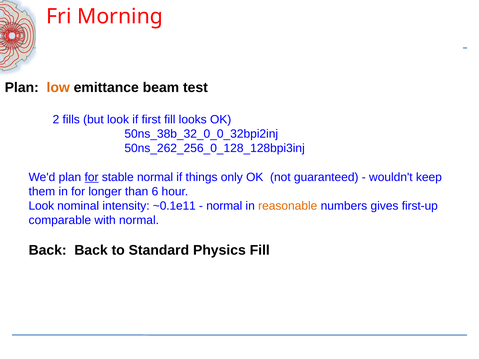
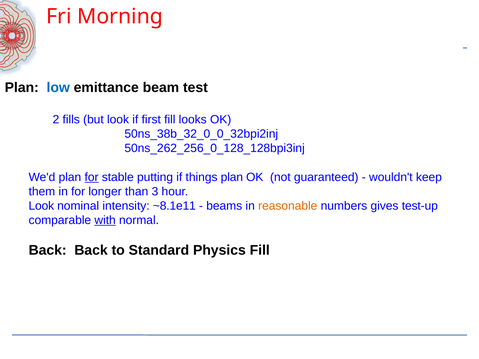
low colour: orange -> blue (58, 88)
stable normal: normal -> putting (155, 177)
things only: only -> plan (232, 177)
6: 6 -> 3 (155, 192)
~0.1e11: ~0.1e11 -> ~8.1e11 (174, 206)
normal: normal -> beams (224, 206)
first-up: first-up -> test-up (420, 206)
with underline: none -> present (105, 220)
